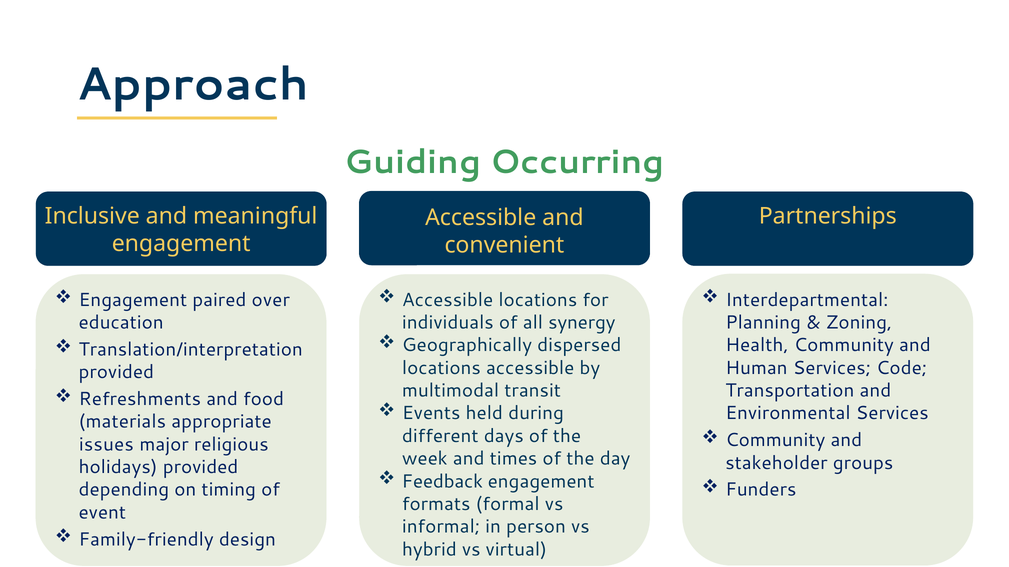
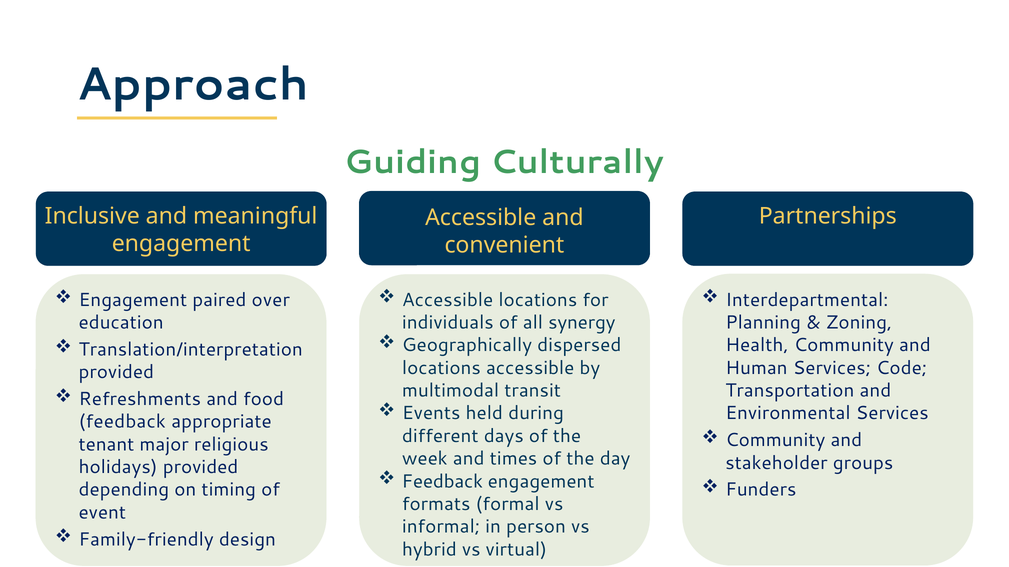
Occurring: Occurring -> Culturally (577, 162)
materials: materials -> feedback (122, 422)
issues: issues -> tenant (106, 445)
